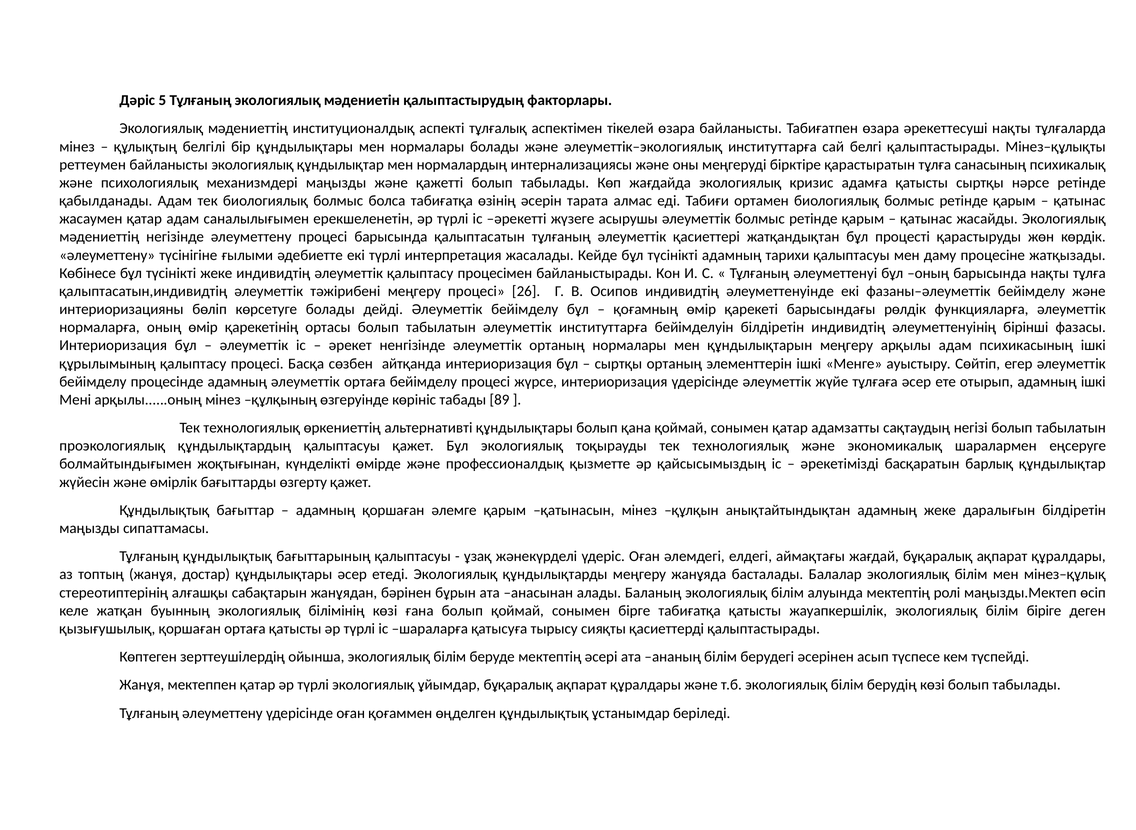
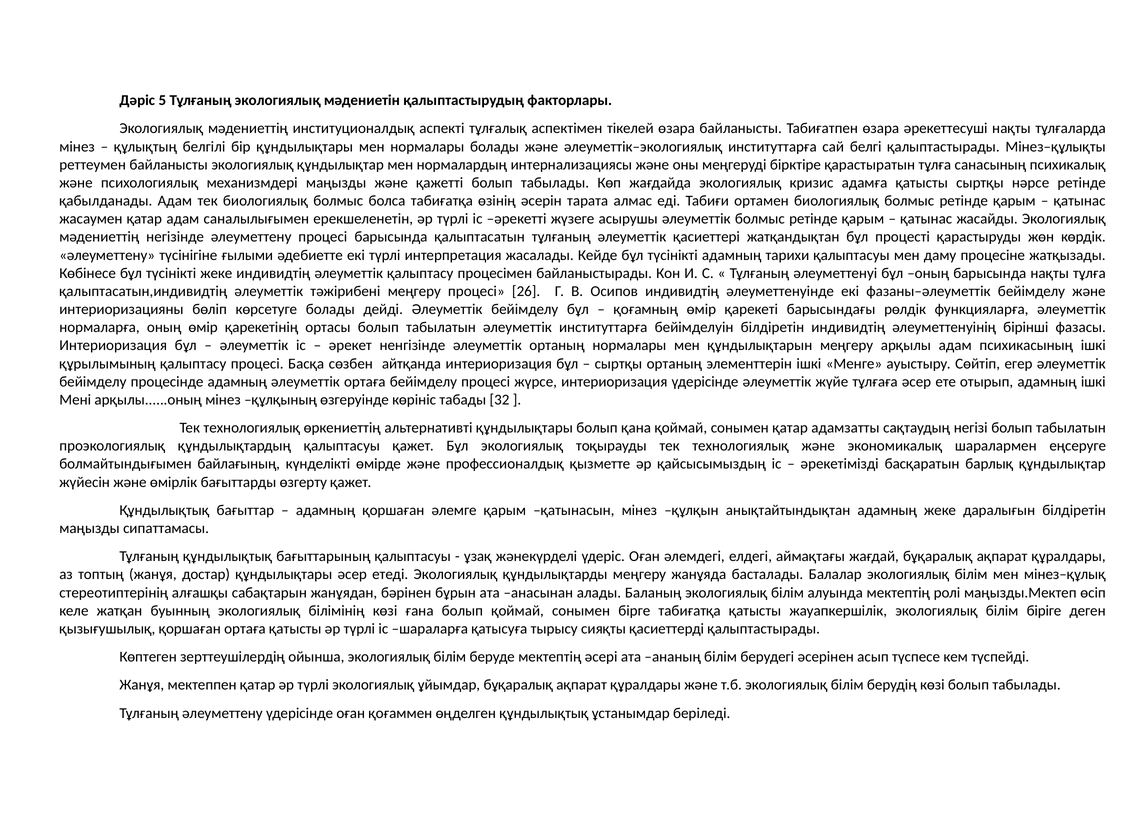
89: 89 -> 32 (500, 400)
жоқтығынан: жоқтығынан -> байлағының (239, 464)
